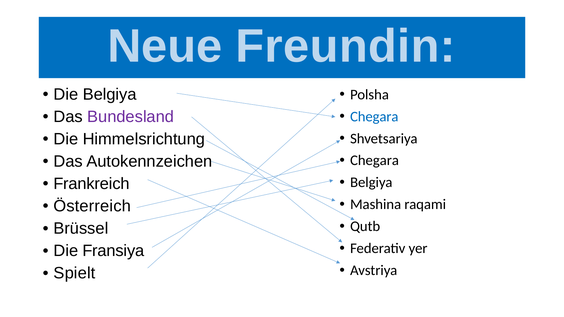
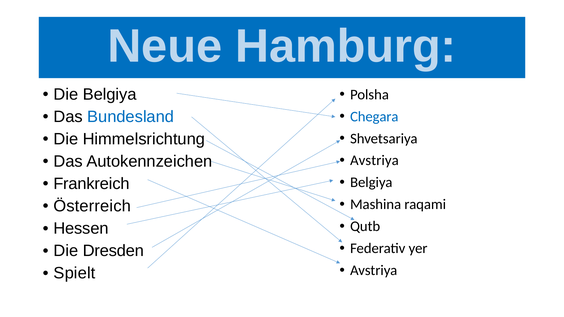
Freundin: Freundin -> Hamburg (346, 46)
Bundesland colour: purple -> blue (131, 117)
Chegara: Chegara -> Avstriya (374, 161)
Brüssel: Brüssel -> Hessen (81, 229)
Fransiya: Fransiya -> Dresden (113, 251)
